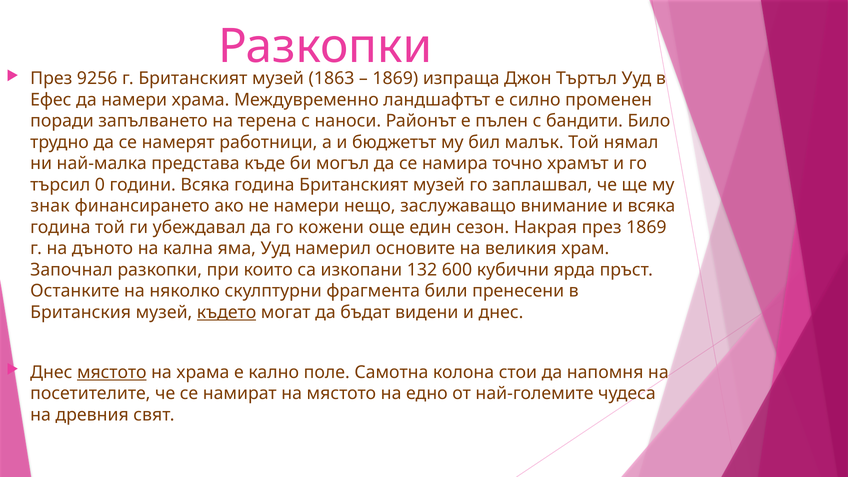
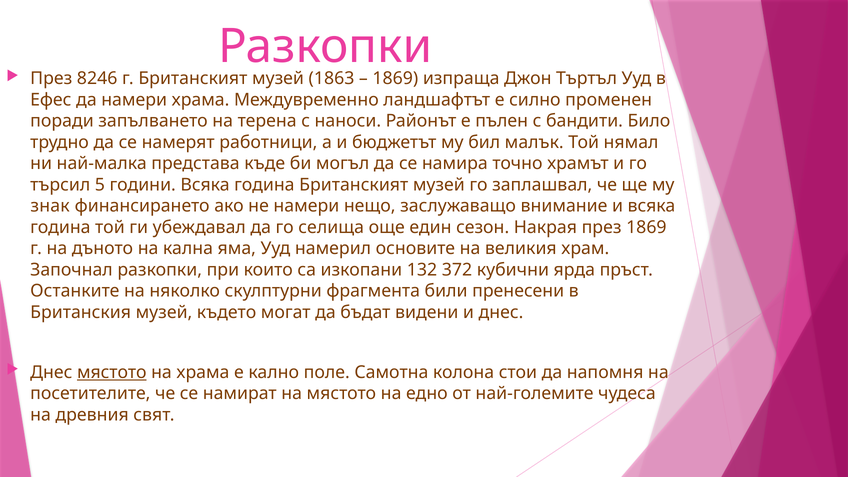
9256: 9256 -> 8246 (97, 79)
0: 0 -> 5 (100, 185)
кожени: кожени -> селища (331, 227)
600: 600 -> 372 (457, 270)
където underline: present -> none (227, 312)
